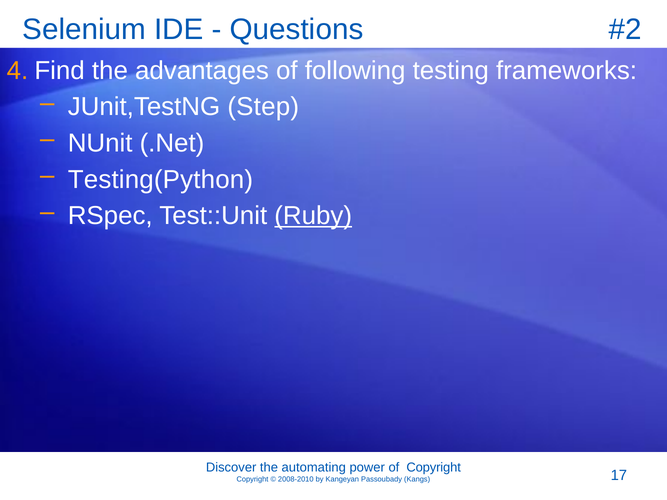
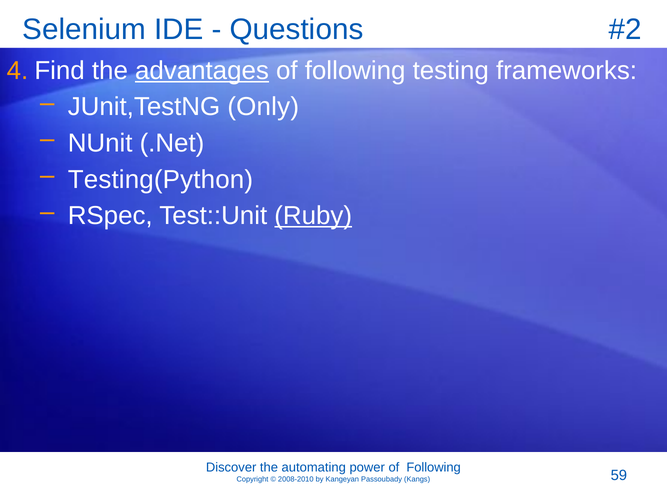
advantages underline: none -> present (202, 71)
Step: Step -> Only (263, 107)
power of Copyright: Copyright -> Following (434, 468)
17: 17 -> 59 (619, 476)
